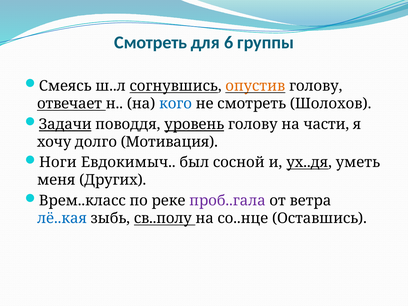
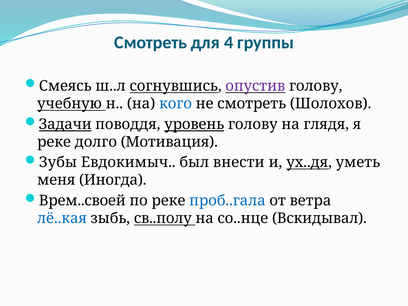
6: 6 -> 4 (229, 42)
опустив colour: orange -> purple (255, 86)
отвечает: отвечает -> учебную (69, 104)
части: части -> глядя (326, 124)
хочу: хочу -> реке (54, 142)
Ноги: Ноги -> Зубы (58, 162)
сосной: сосной -> внести (239, 162)
Других: Других -> Иногда (113, 180)
Врем..класс: Врем..класс -> Врем..своей (82, 201)
проб..гала colour: purple -> blue (227, 201)
Оставшись: Оставшись -> Вскидывал (319, 218)
